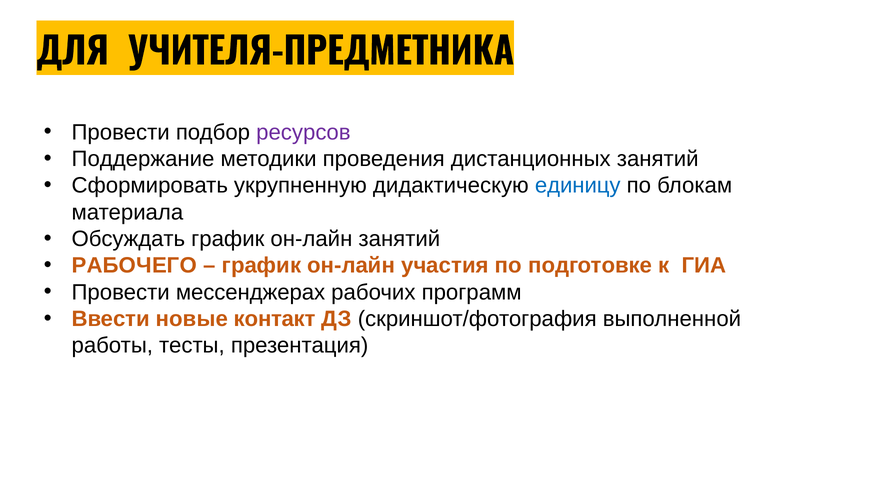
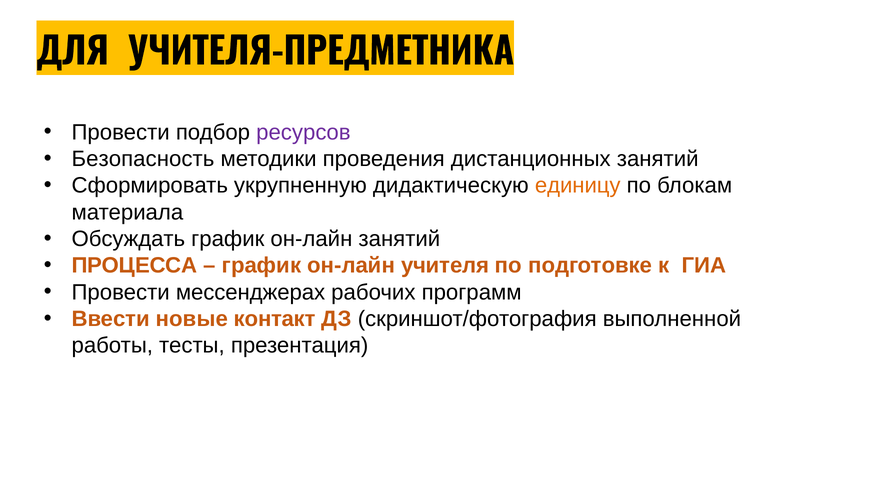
Поддержание: Поддержание -> Безопасность (143, 159)
единицу colour: blue -> orange (578, 185)
РАБОЧЕГО: РАБОЧЕГО -> ПРОЦЕССА (134, 265)
участия: участия -> учителя (445, 265)
